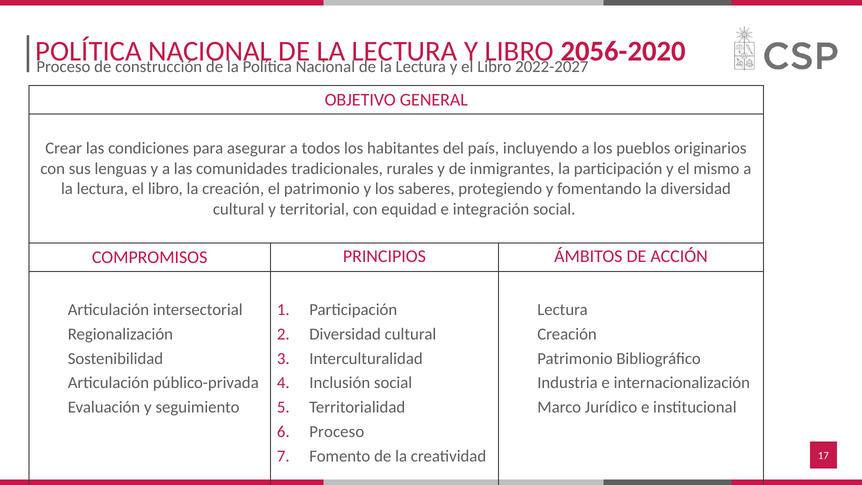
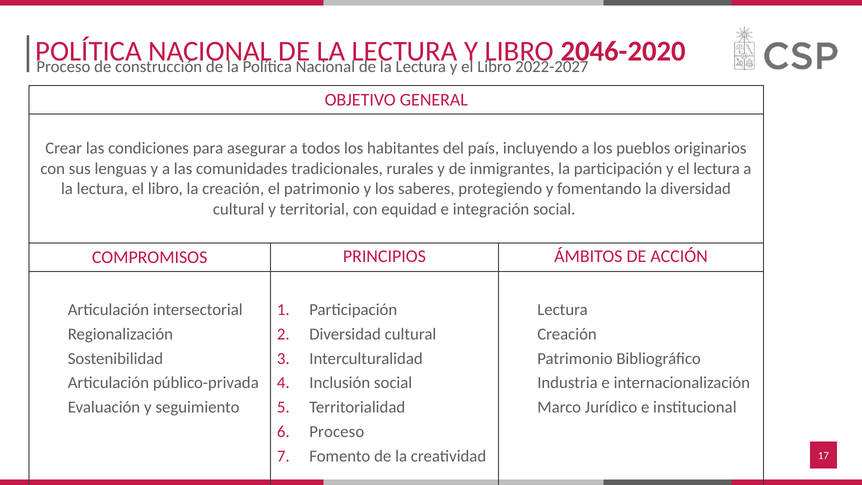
2056-2020: 2056-2020 -> 2046-2020 (623, 51)
el mismo: mismo -> lectura (717, 168)
